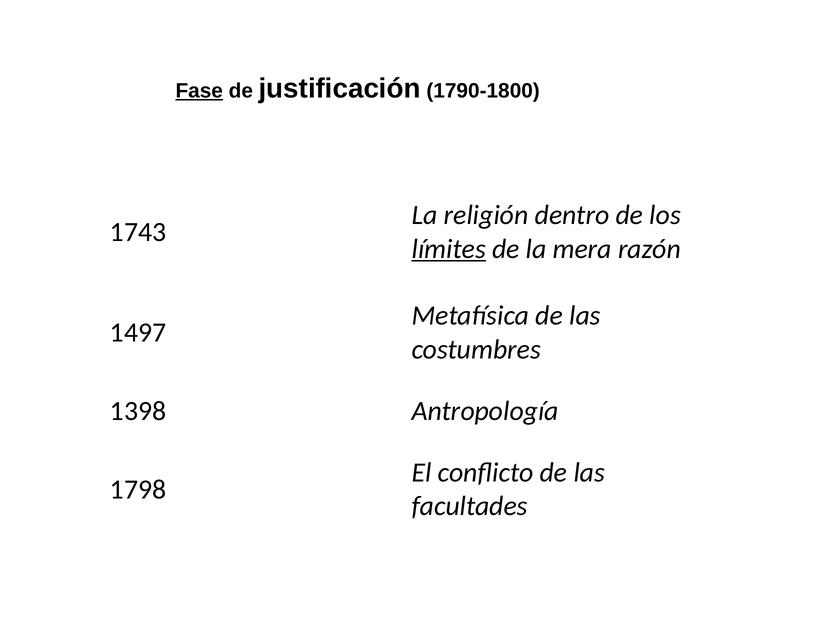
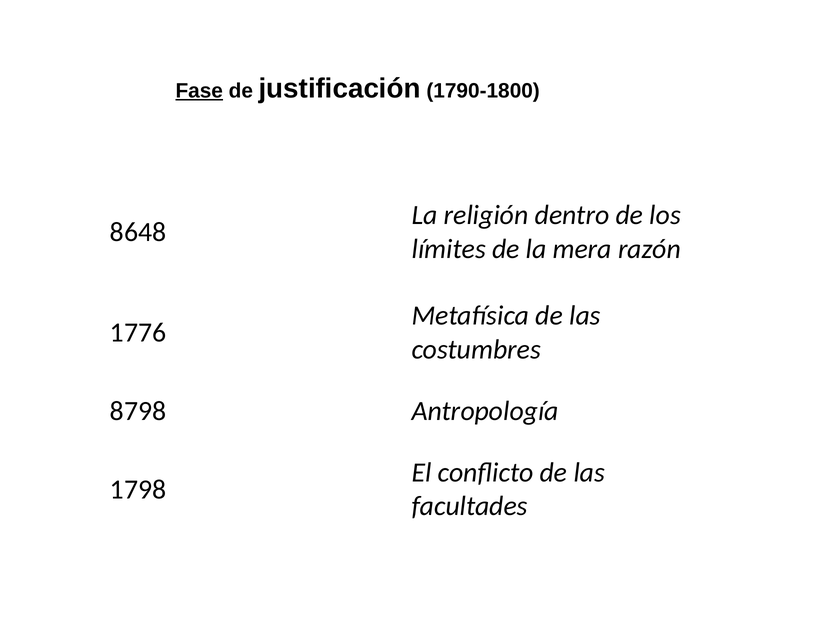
1743: 1743 -> 8648 (138, 232)
límites underline: present -> none (449, 249)
1497: 1497 -> 1776 (138, 333)
1398: 1398 -> 8798 (138, 411)
